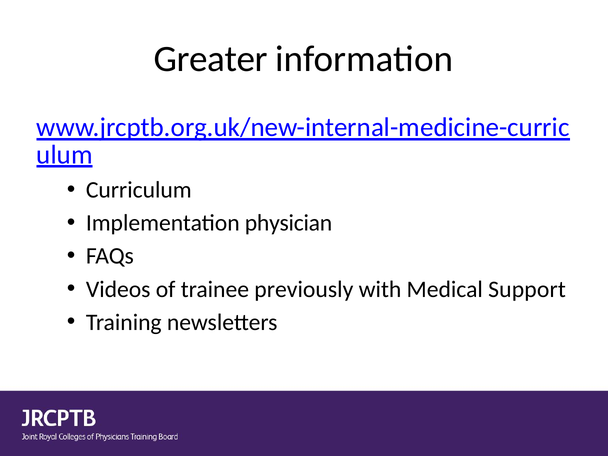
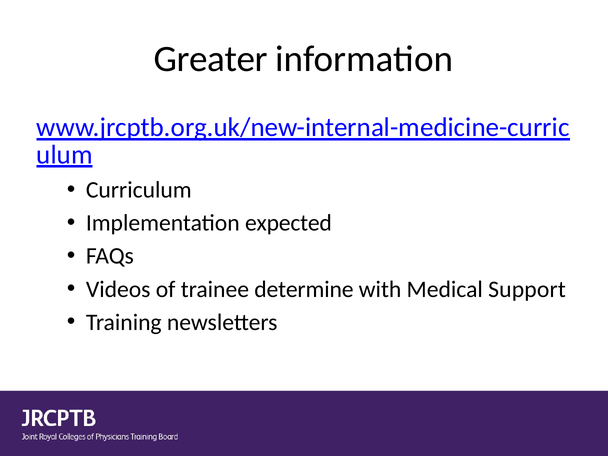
physician: physician -> expected (288, 223)
previously: previously -> determine (304, 289)
